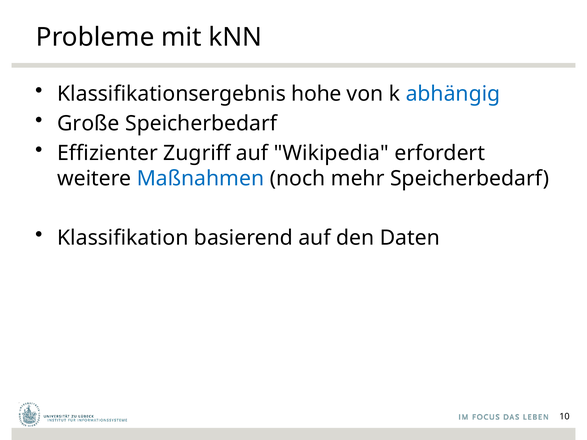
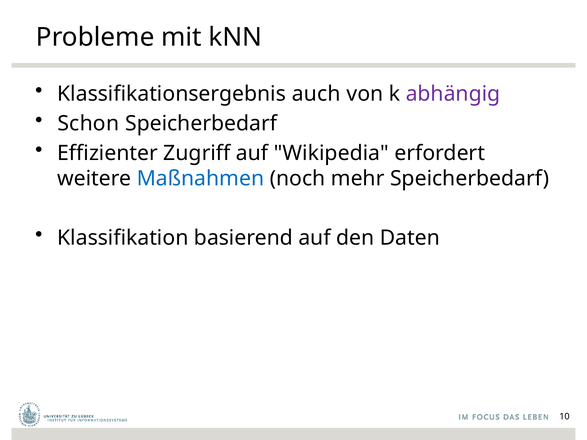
hohe: hohe -> auch (316, 94)
abhängig colour: blue -> purple (453, 94)
Große: Große -> Schon (88, 124)
